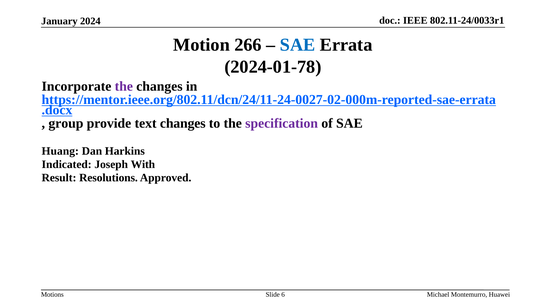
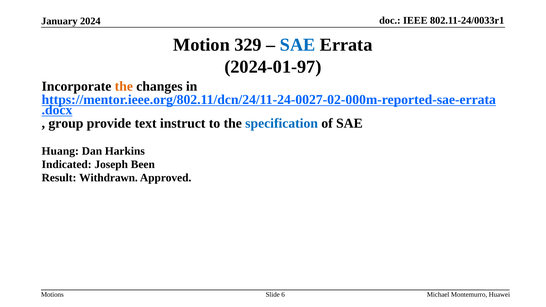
266: 266 -> 329 (248, 45)
2024-01-78: 2024-01-78 -> 2024-01-97 (273, 67)
the colour: purple -> orange (124, 87)
text changes: changes -> instruct (183, 123)
specification colour: purple -> blue (282, 123)
With: With -> Been (143, 164)
Resolutions: Resolutions -> Withdrawn (109, 178)
